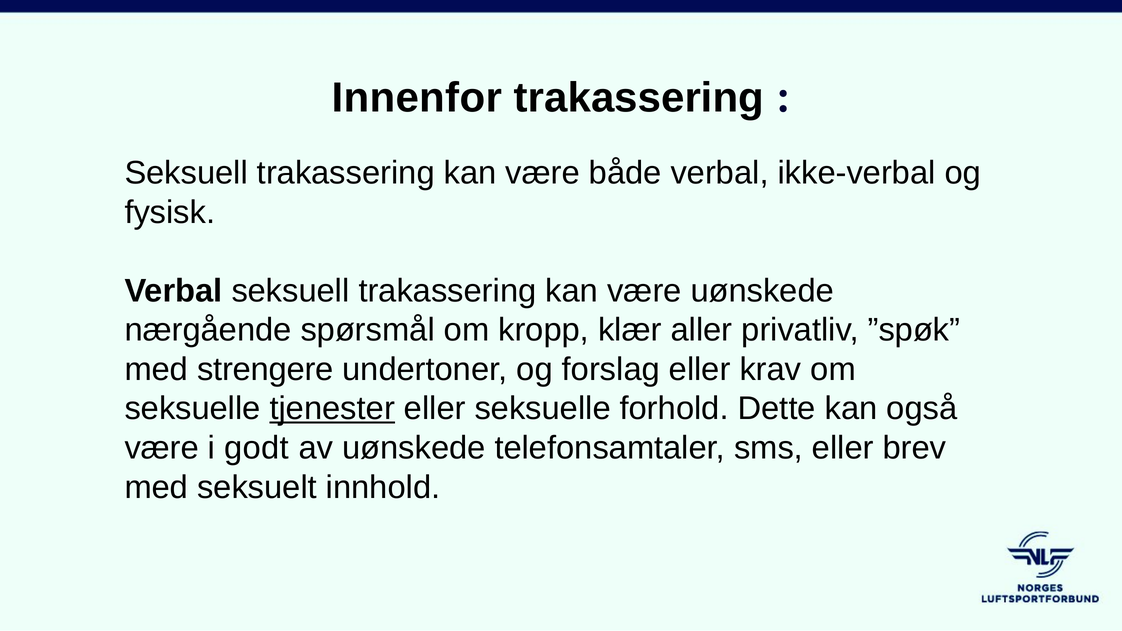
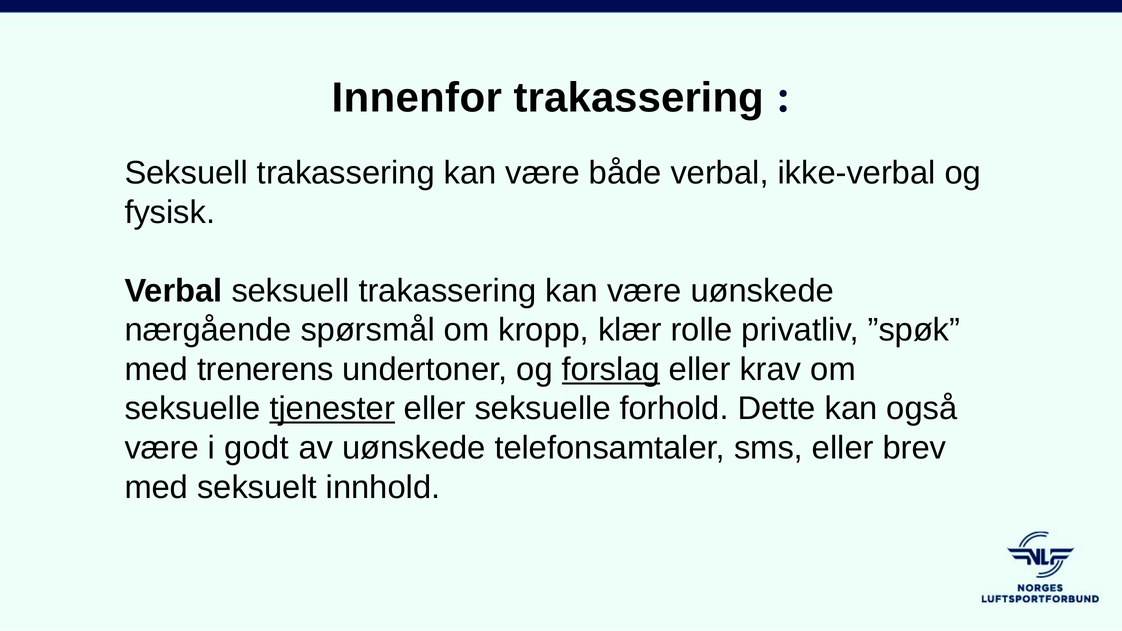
aller: aller -> rolle (701, 330)
strengere: strengere -> trenerens (265, 369)
forslag underline: none -> present (611, 369)
